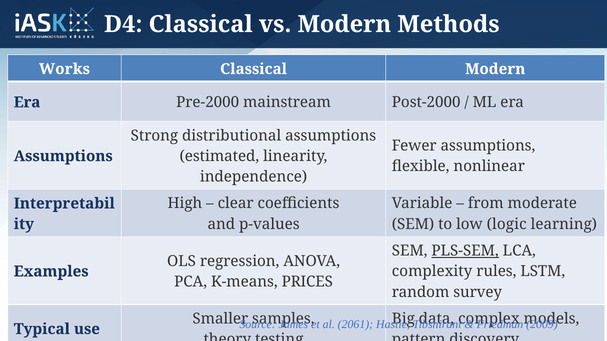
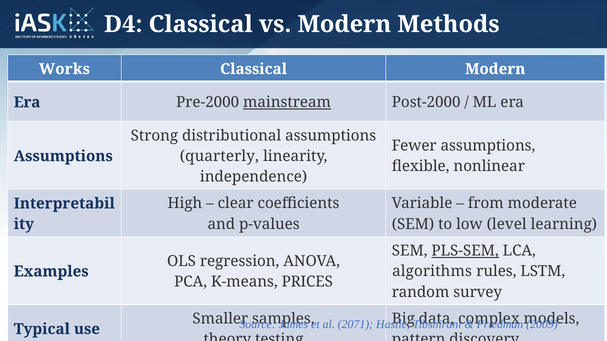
mainstream underline: none -> present (287, 102)
estimated: estimated -> quarterly (219, 156)
logic: logic -> level (507, 224)
complexity: complexity -> algorithms (432, 272)
2061: 2061 -> 2071 (355, 325)
